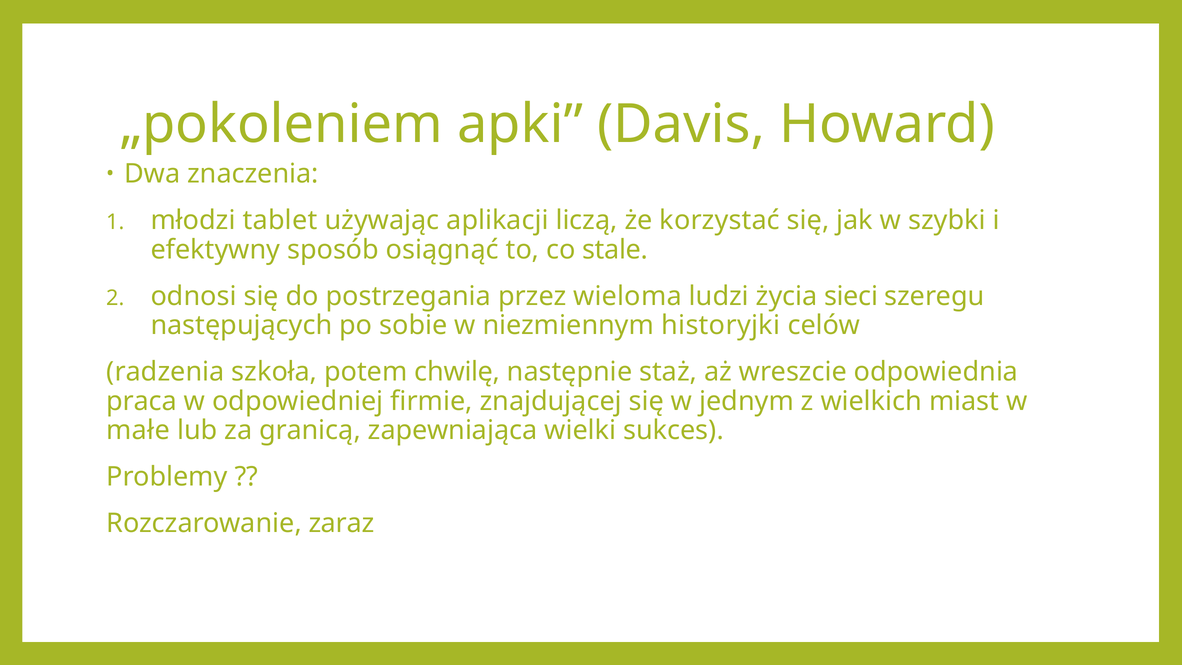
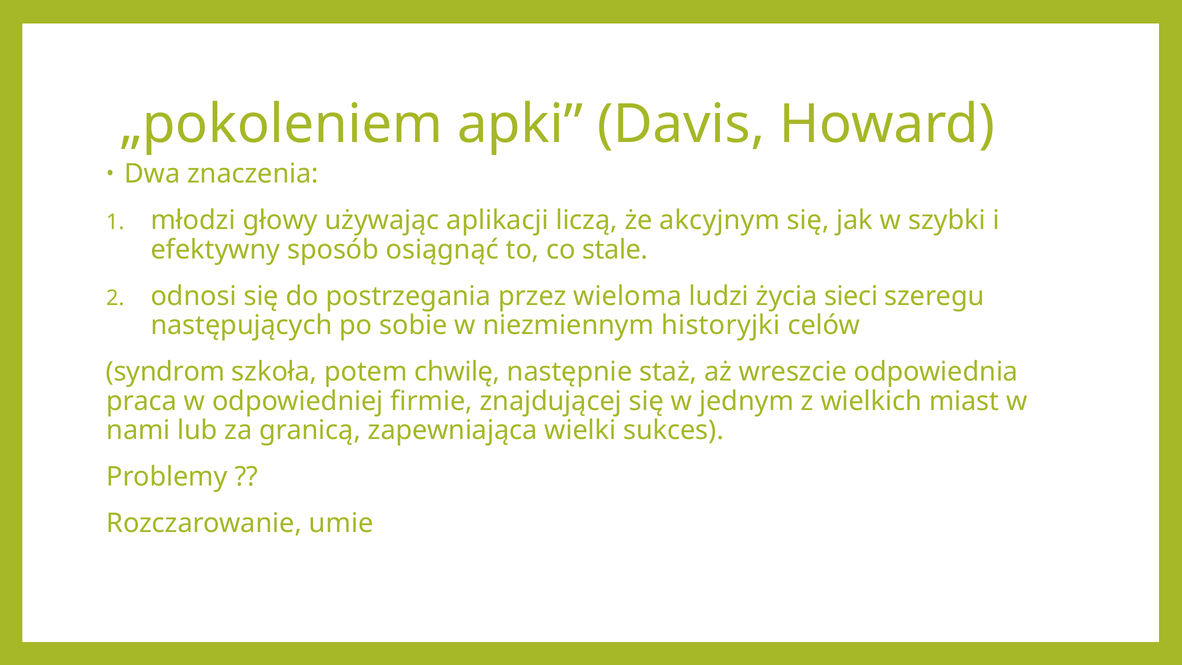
tablet: tablet -> głowy (280, 221)
korzystać: korzystać -> akcyjnym (720, 221)
radzenia: radzenia -> syndrom (166, 372)
małe: małe -> nami (138, 430)
zaraz: zaraz -> umie (341, 523)
